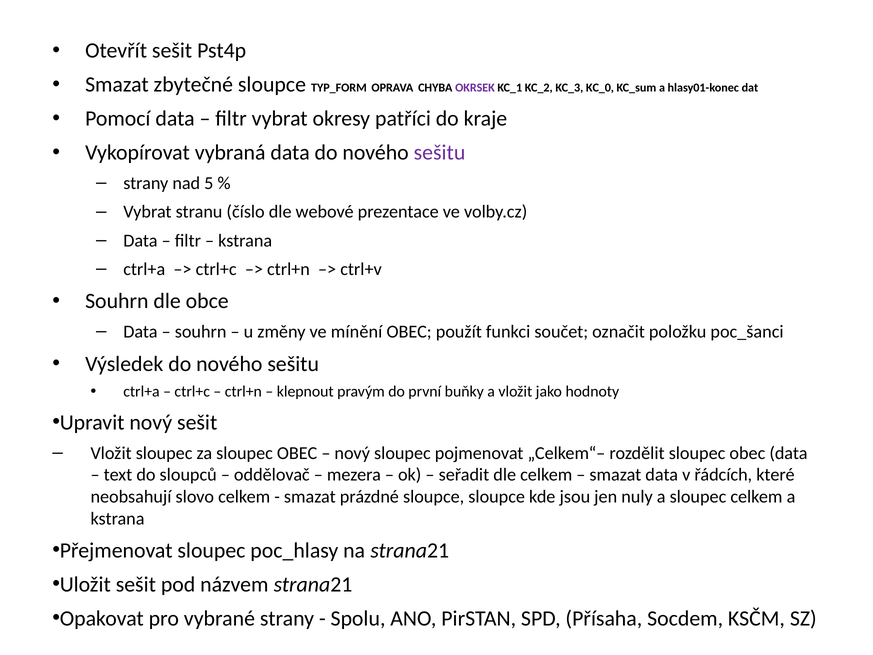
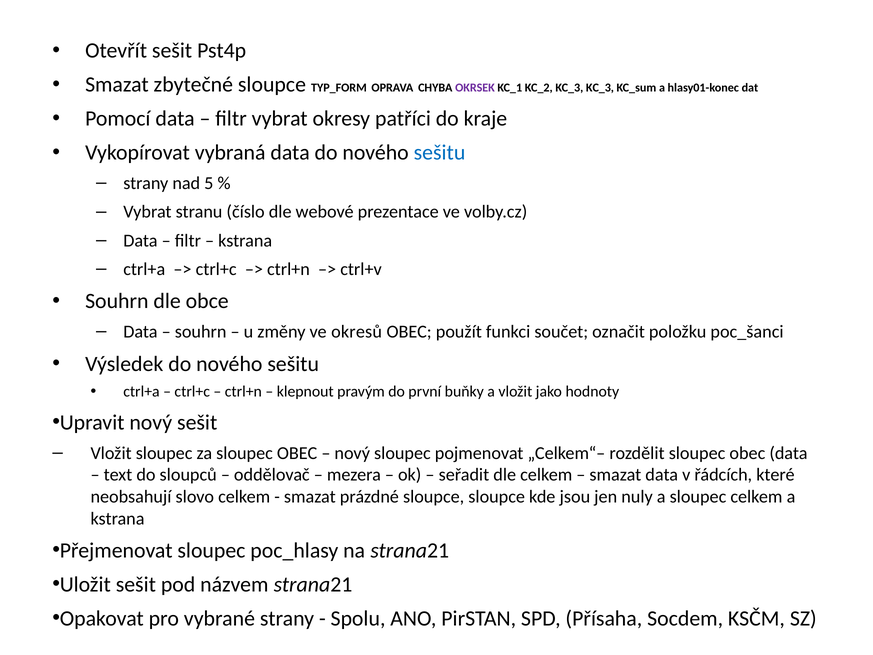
KC_3 KC_0: KC_0 -> KC_3 (600, 88)
sešitu colour: purple -> blue (440, 153)
mínění: mínění -> okresů (357, 332)
